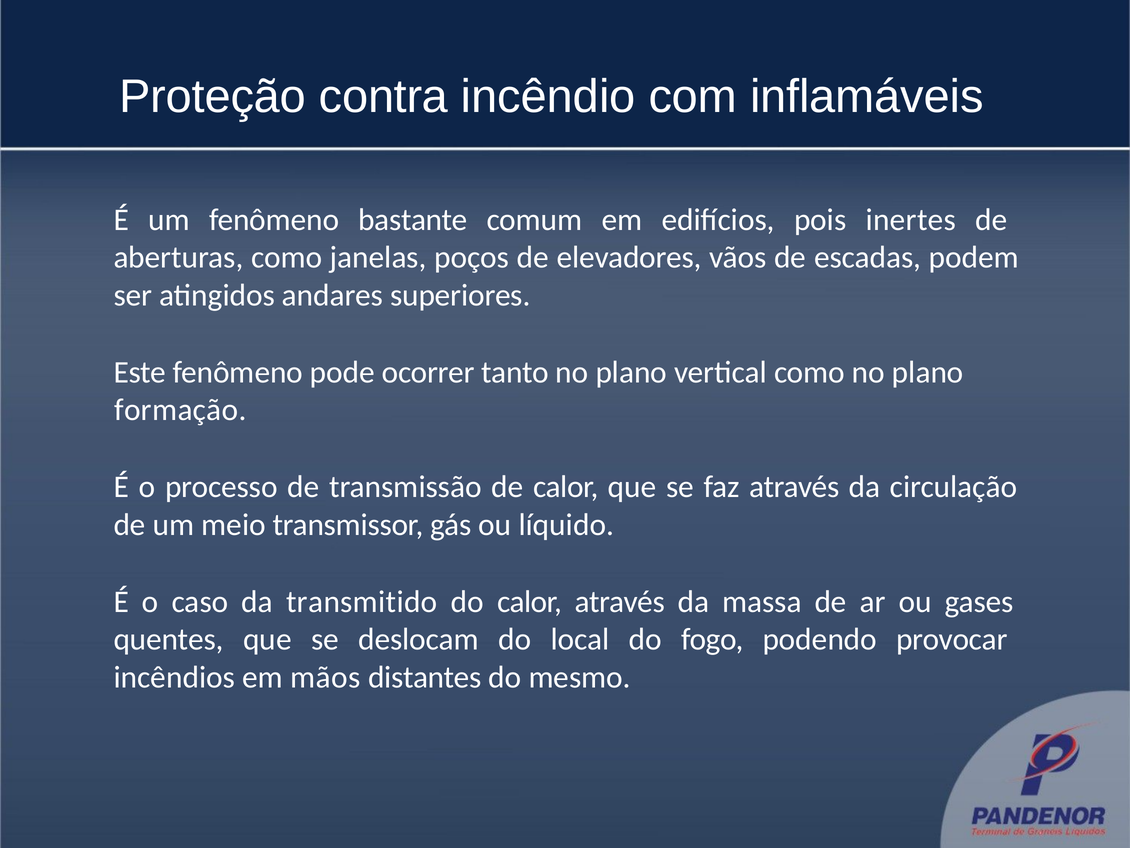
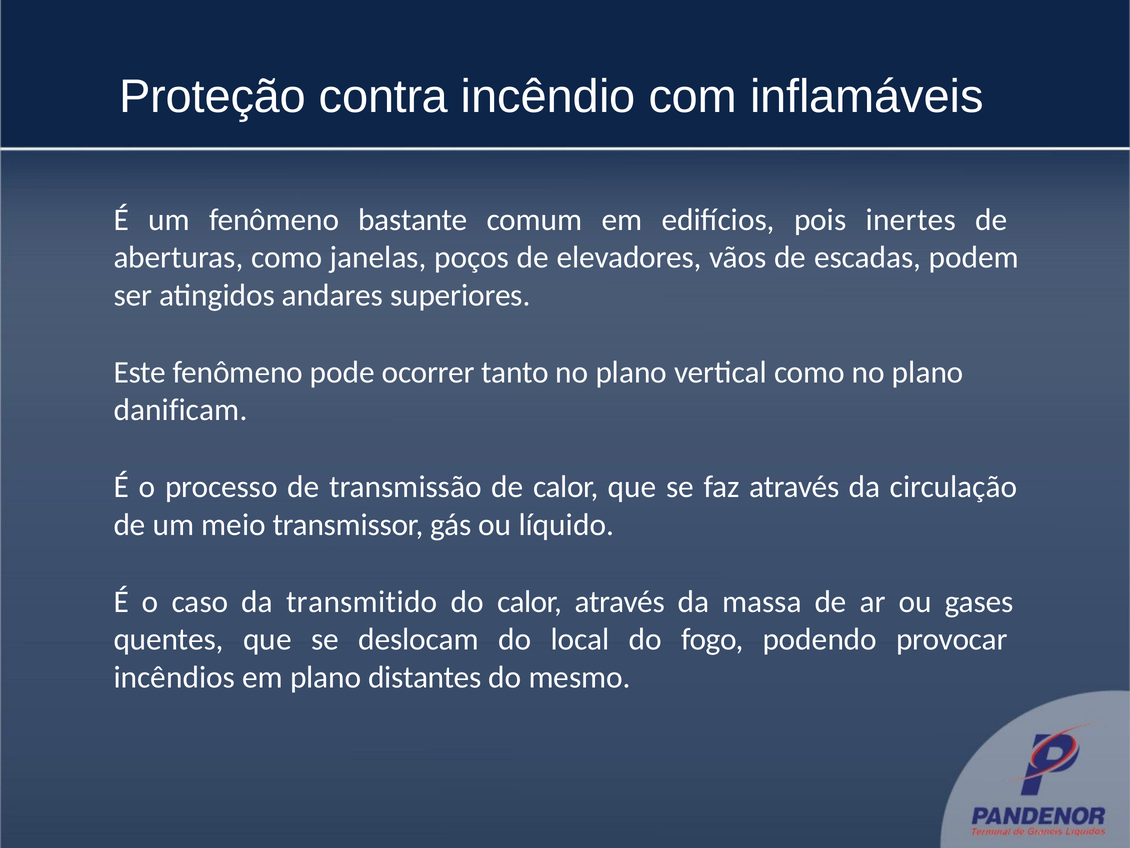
formação: formação -> danificam (181, 410)
em mãos: mãos -> plano (326, 677)
